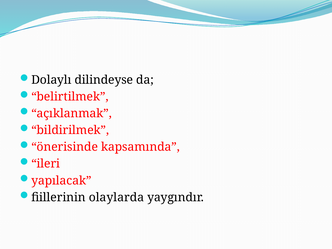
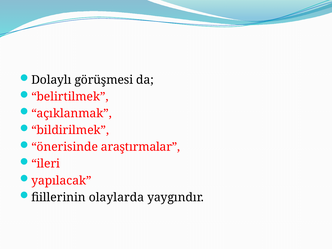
dilindeyse: dilindeyse -> görüşmesi (104, 80)
kapsamında: kapsamında -> araştırmalar (141, 147)
